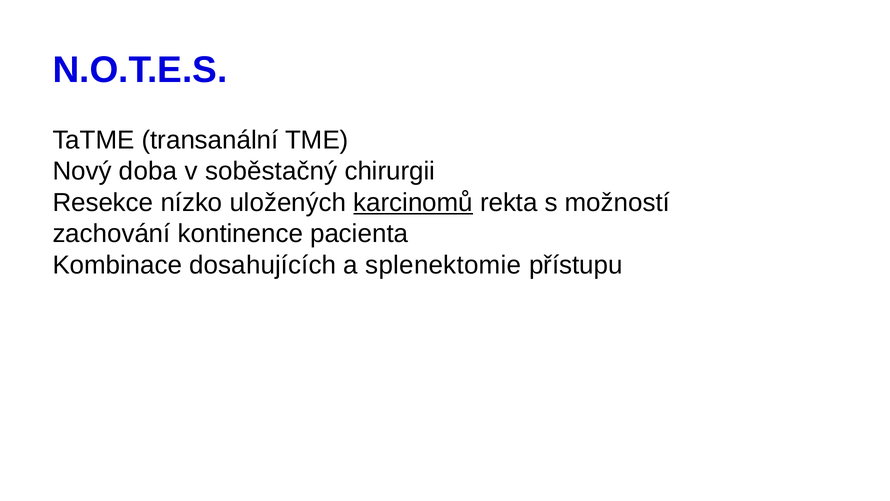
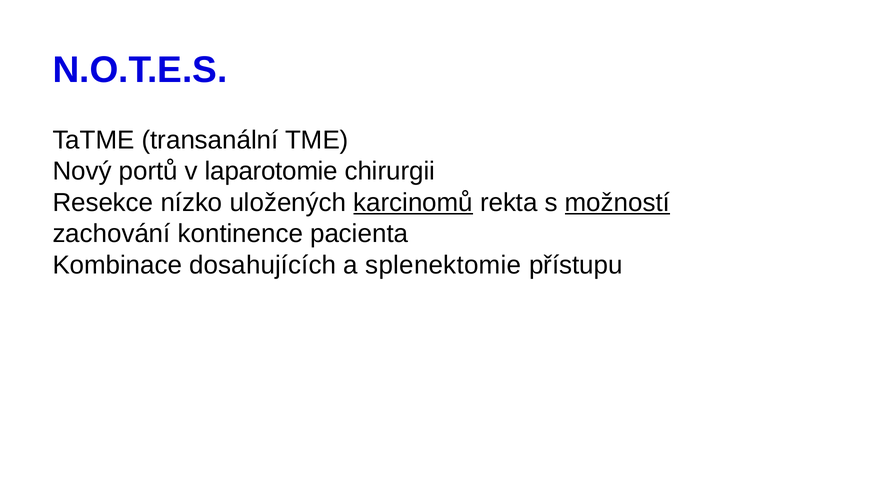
doba: doba -> portů (148, 171)
soběstačný: soběstačný -> laparotomie (271, 171)
možností underline: none -> present (617, 202)
